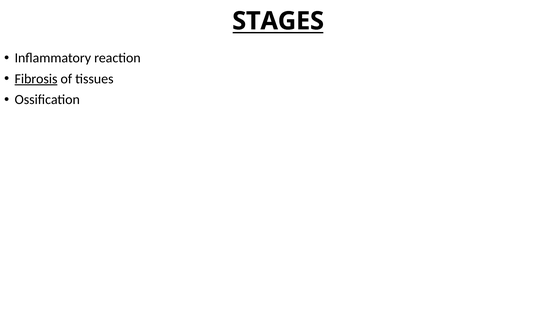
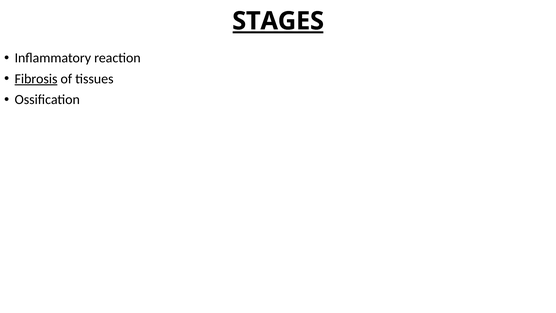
STAGES underline: none -> present (278, 21)
